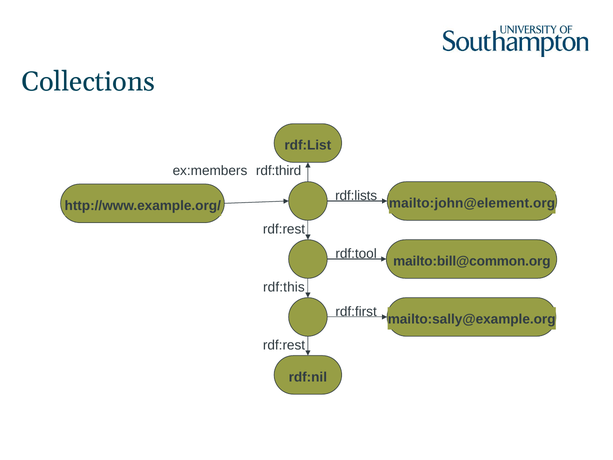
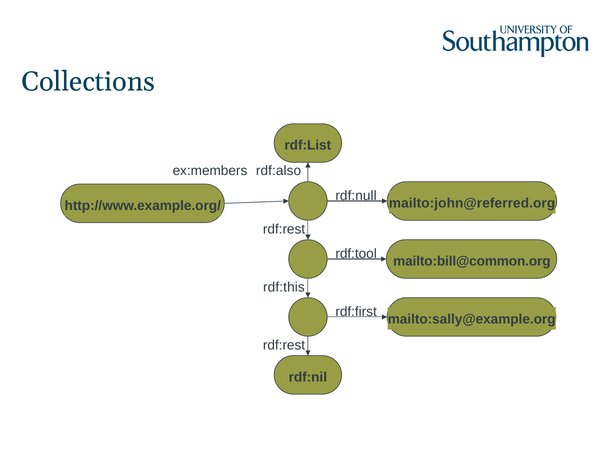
rdf:third: rdf:third -> rdf:also (279, 171)
rdf:lists: rdf:lists -> rdf:null (356, 196)
mailto:john@element.org: mailto:john@element.org -> mailto:john@referred.org (472, 203)
